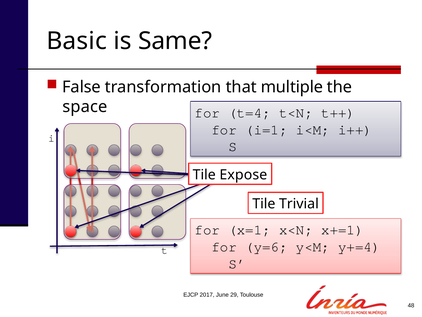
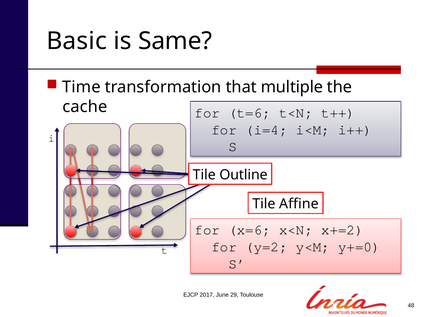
False: False -> Time (81, 87)
space: space -> cache (85, 107)
t=4: t=4 -> t=6 (250, 113)
i=1: i=1 -> i=4 (266, 130)
Expose: Expose -> Outline (243, 174)
Trivial: Trivial -> Affine (299, 204)
x=1: x=1 -> x=6 (250, 230)
x+=1: x+=1 -> x+=2 (342, 230)
y=6: y=6 -> y=2 (266, 246)
y+=4: y+=4 -> y+=0 (359, 246)
